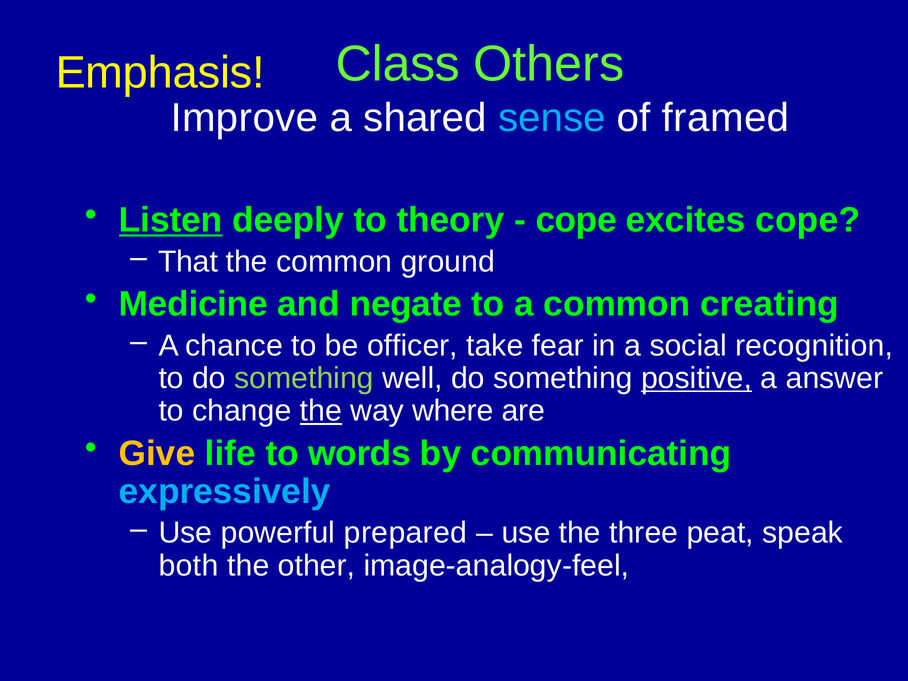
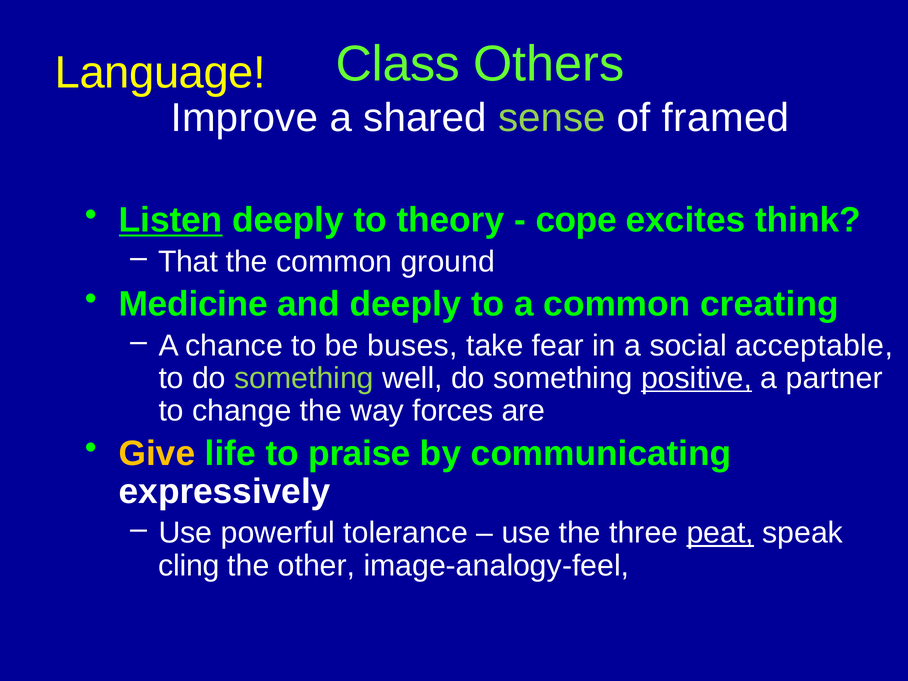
Emphasis: Emphasis -> Language (160, 73)
sense colour: light blue -> light green (552, 118)
excites cope: cope -> think (808, 220)
and negate: negate -> deeply (406, 304)
officer: officer -> buses (412, 346)
recognition: recognition -> acceptable (814, 346)
answer: answer -> partner (834, 378)
the underline: present -> none (321, 411)
where: where -> forces (453, 411)
words: words -> praise (360, 453)
expressively colour: light blue -> white (225, 491)
prepared: prepared -> tolerance (406, 533)
peat underline: none -> present (720, 533)
both: both -> cling (189, 566)
